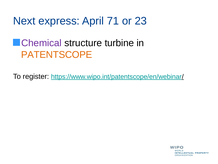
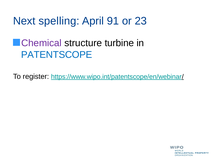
express: express -> spelling (59, 21)
71: 71 -> 91 (113, 21)
PATENTSCOPE colour: orange -> blue (57, 55)
